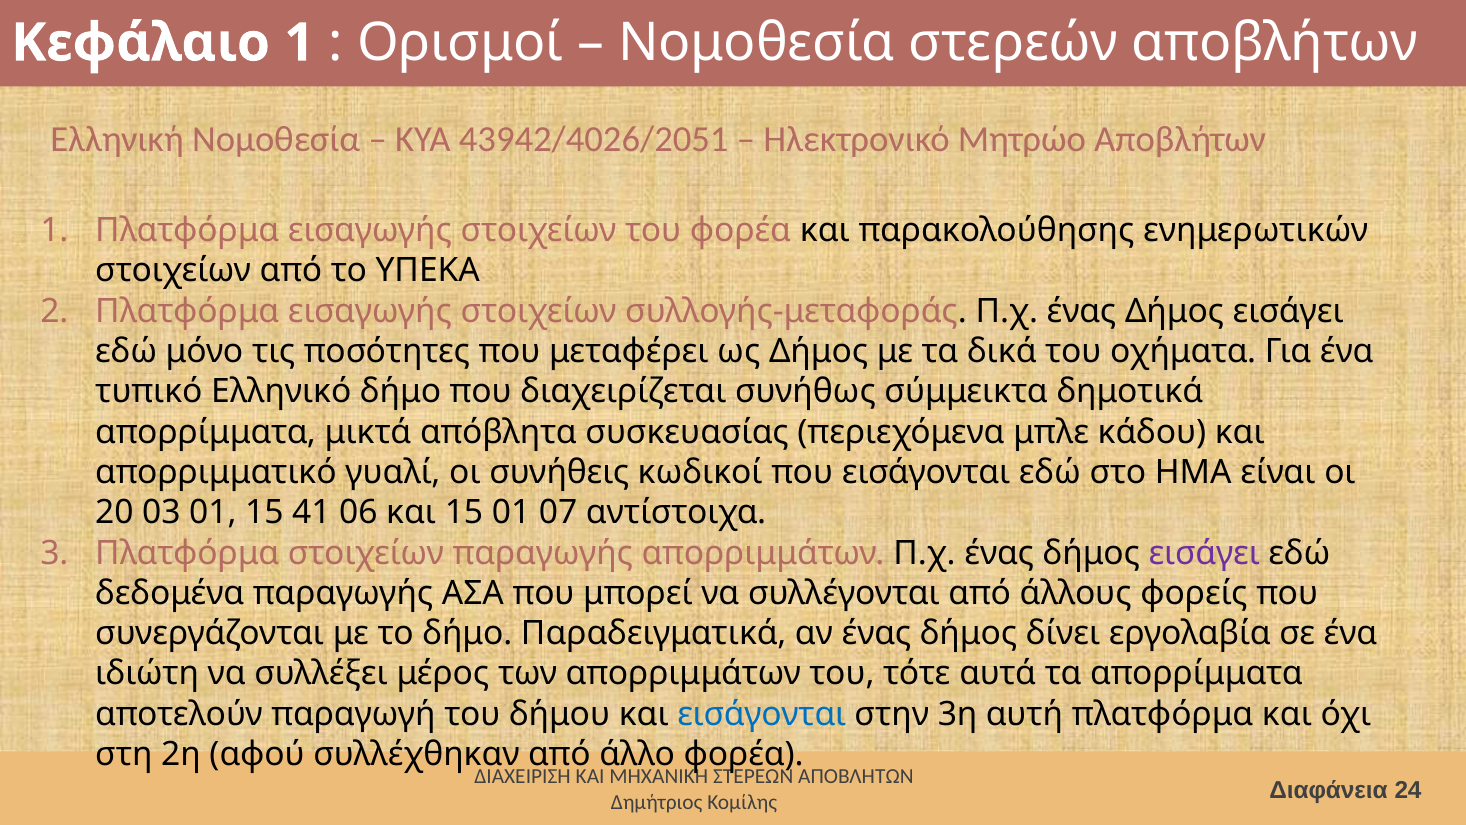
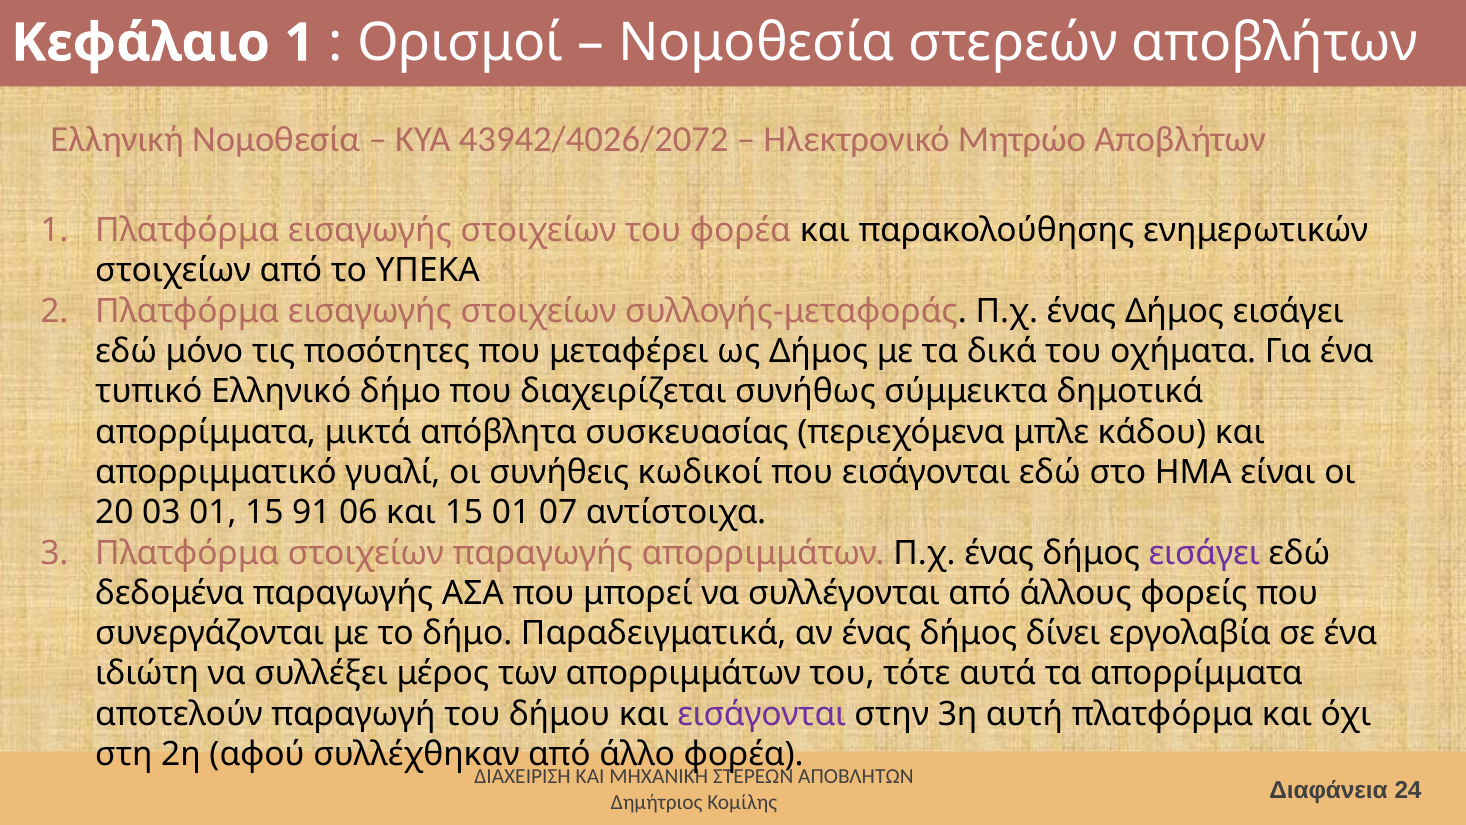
43942/4026/2051: 43942/4026/2051 -> 43942/4026/2072 (594, 139)
41: 41 -> 91 (311, 512)
εισάγονται colour: blue -> purple (762, 714)
